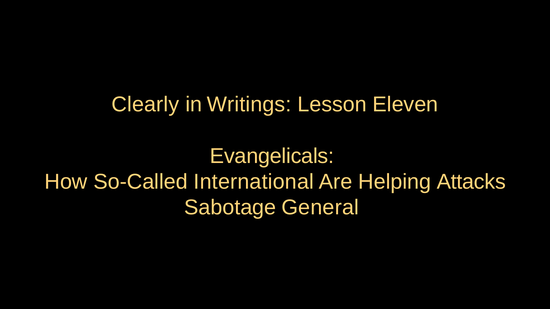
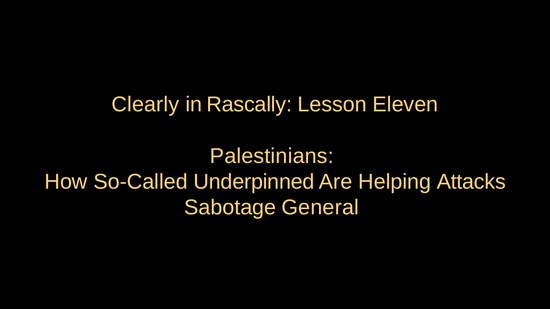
Writings: Writings -> Rascally (249, 105)
Evangelicals: Evangelicals -> Palestinians (272, 156)
International: International -> Underpinned (254, 182)
